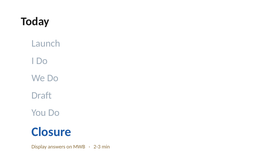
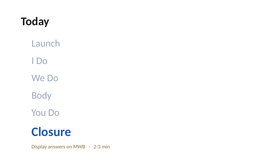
Draft: Draft -> Body (42, 95)
